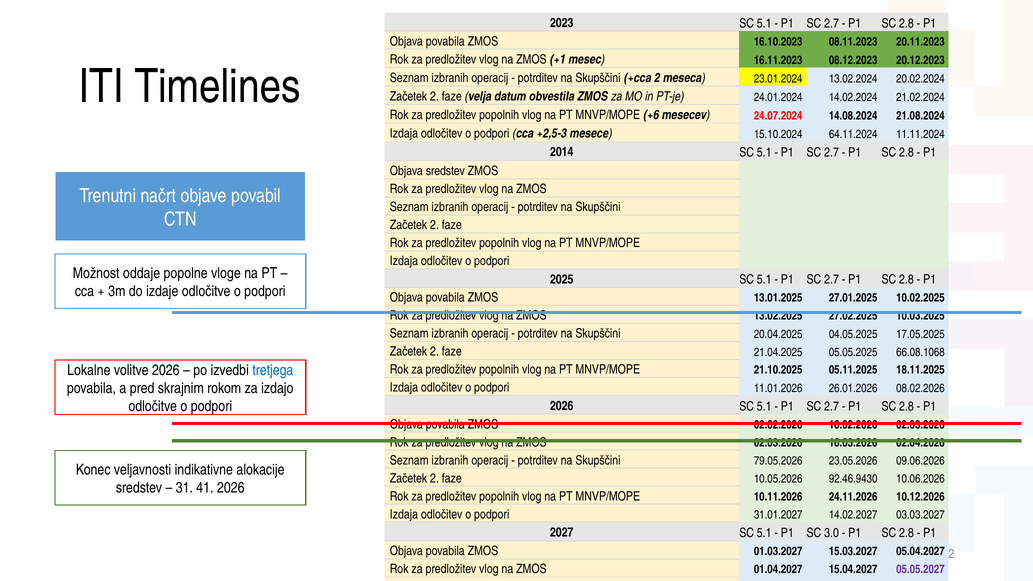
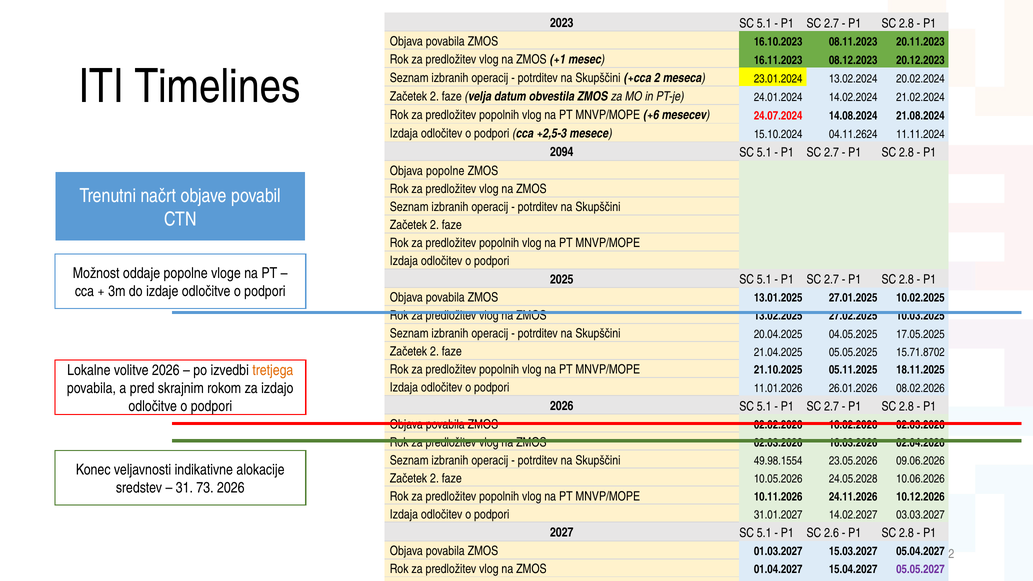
64.11.2024: 64.11.2024 -> 04.11.2624 (853, 134)
2014: 2014 -> 2094 (562, 152)
Objava sredstev: sredstev -> popolne (445, 171)
66.08.1068: 66.08.1068 -> 15.71.8702 (920, 352)
tretjega colour: blue -> orange (273, 370)
79.05.2026: 79.05.2026 -> 49.98.1554 (778, 461)
92.46.9430: 92.46.9430 -> 24.05.2028 (853, 479)
41: 41 -> 73 (205, 488)
3.0: 3.0 -> 2.6 (832, 533)
